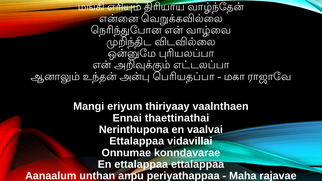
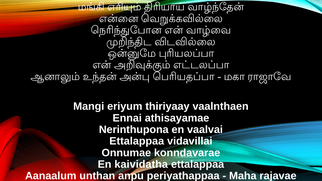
thaettinathai: thaettinathai -> athisayamae (177, 118)
En ettalappaa: ettalappaa -> kaividatha (141, 164)
